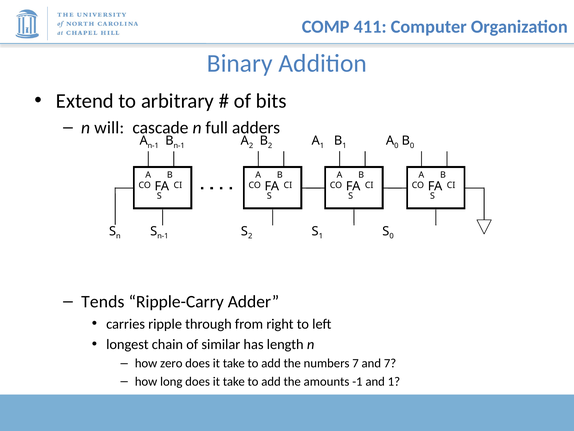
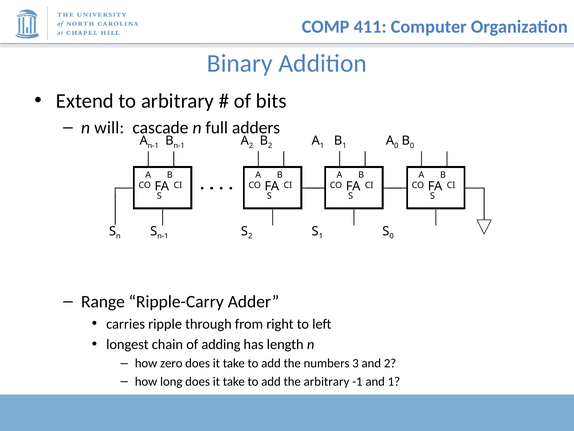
Tends: Tends -> Range (103, 301)
similar: similar -> adding (221, 344)
numbers 7: 7 -> 3 (355, 363)
and 7: 7 -> 2 (390, 363)
the amounts: amounts -> arbitrary (326, 381)
